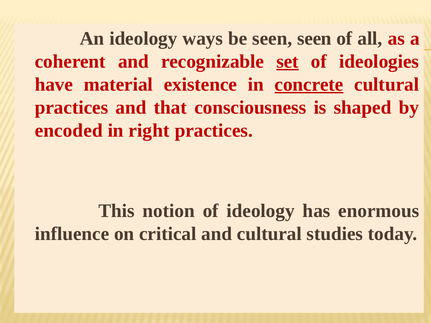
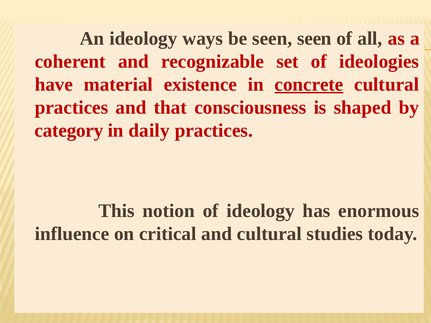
set underline: present -> none (288, 62)
encoded: encoded -> category (69, 130)
right: right -> daily (149, 130)
